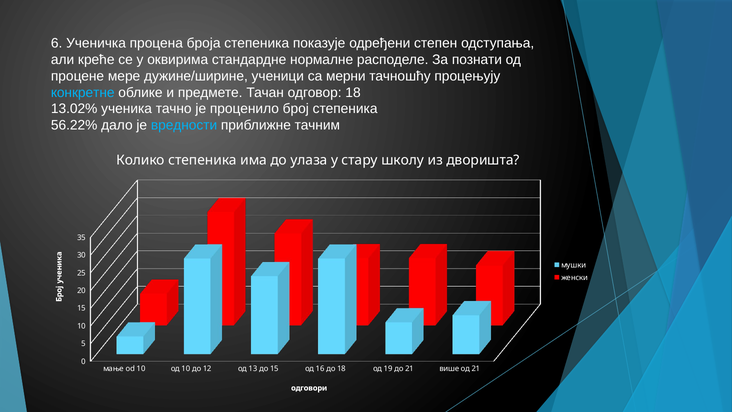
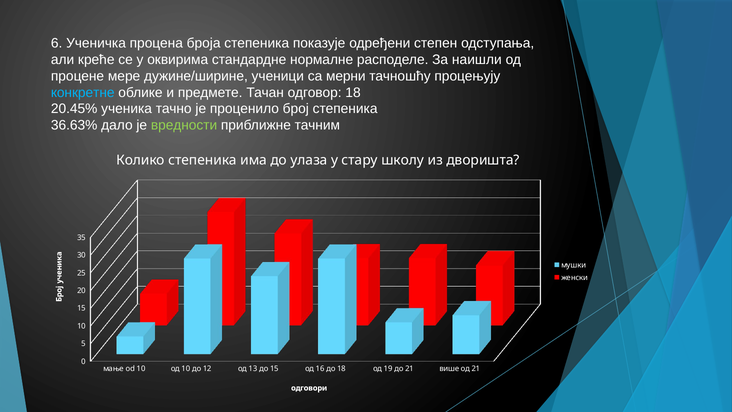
познати: познати -> наишли (477, 59)
13.02%: 13.02% -> 20.45% (74, 109)
56.22%: 56.22% -> 36.63% (74, 125)
вредности colour: light blue -> light green (184, 125)
